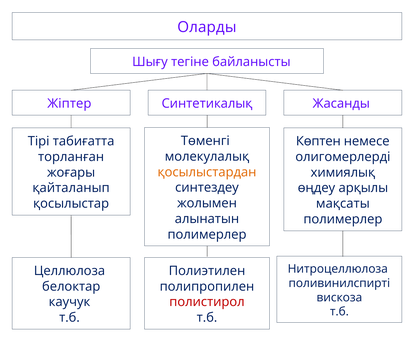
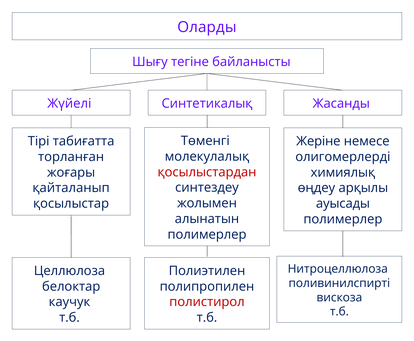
Жіптер: Жіптер -> Жүйелі (69, 104)
Көптен: Көптен -> Жеріне (318, 141)
қосылыстардан colour: orange -> red (207, 172)
мақсаты: мақсаты -> ауысады (343, 204)
